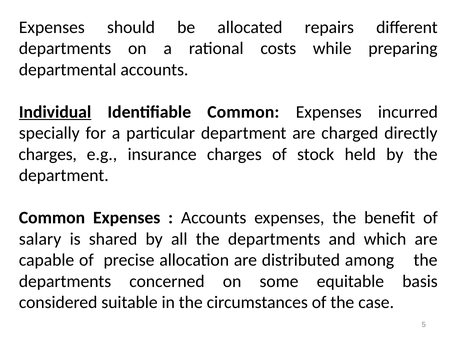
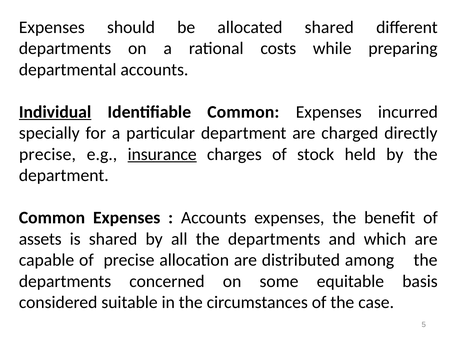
allocated repairs: repairs -> shared (329, 27)
charges: charges -> precise (48, 154)
insurance underline: none -> present (162, 154)
salary: salary -> assets (40, 239)
